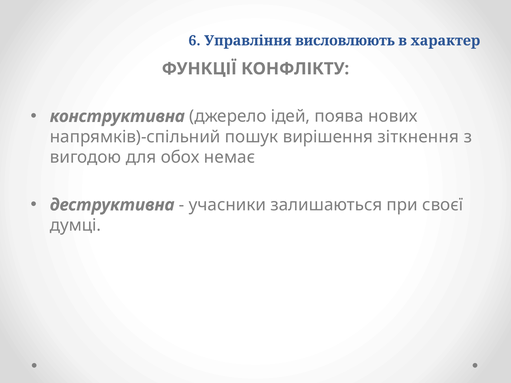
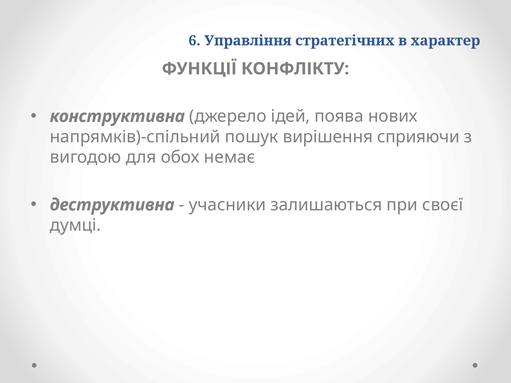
висловлюють: висловлюють -> стратегічних (345, 41)
зіткнення: зіткнення -> сприяючи (418, 137)
